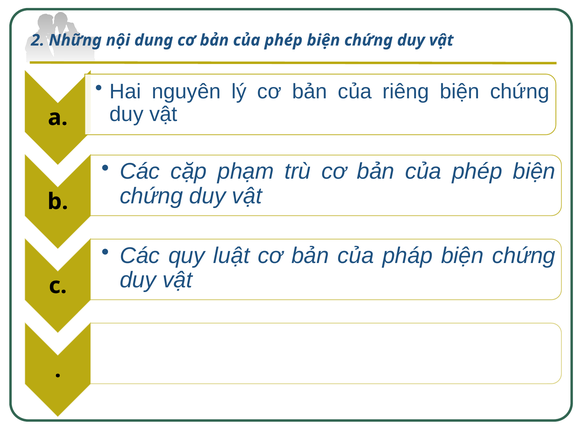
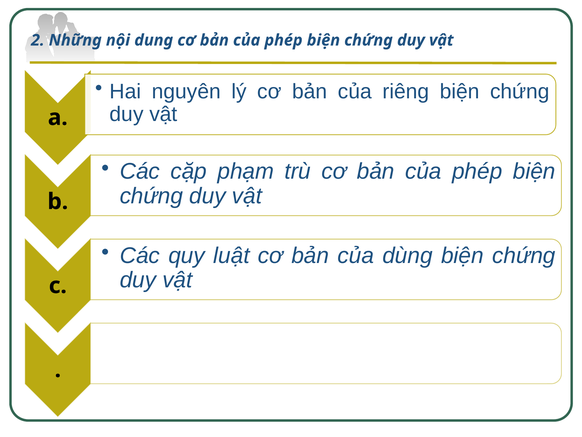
pháp: pháp -> dùng (408, 255)
